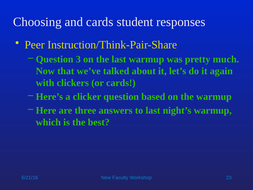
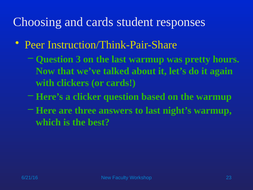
much: much -> hours (226, 59)
